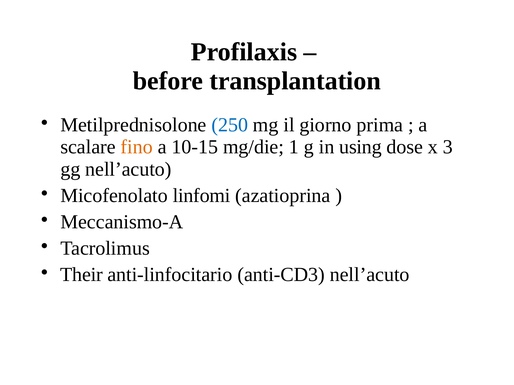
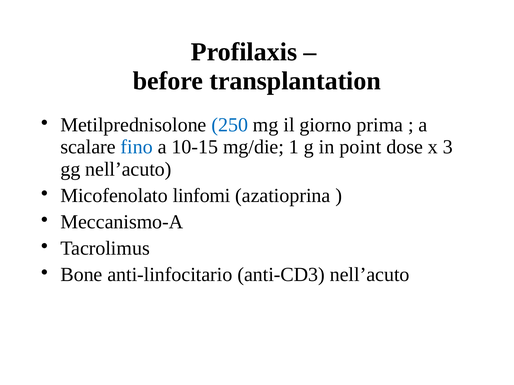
fino colour: orange -> blue (137, 147)
using: using -> point (360, 147)
Their: Their -> Bone (81, 275)
